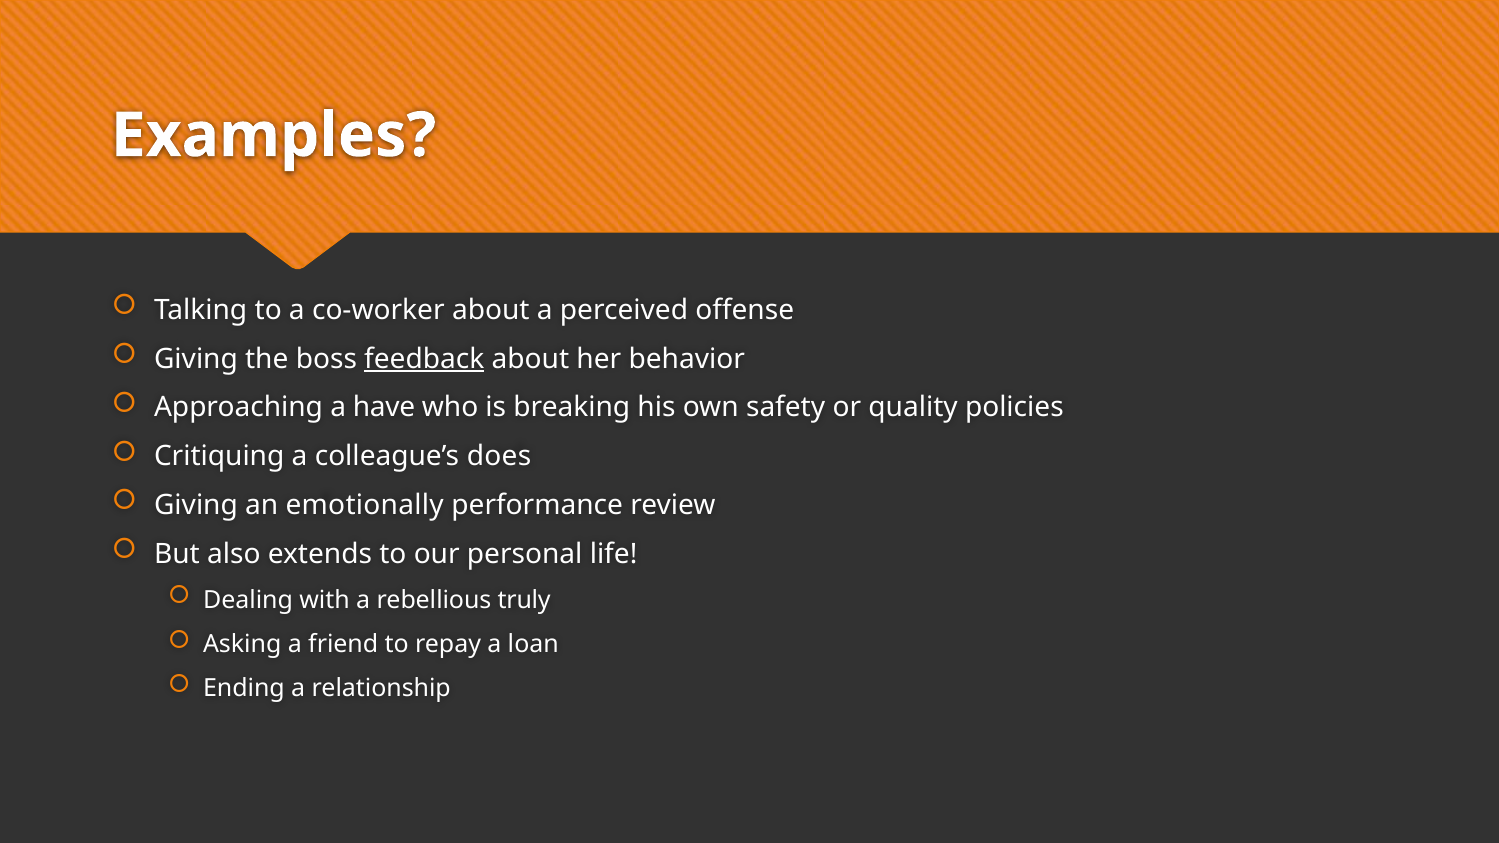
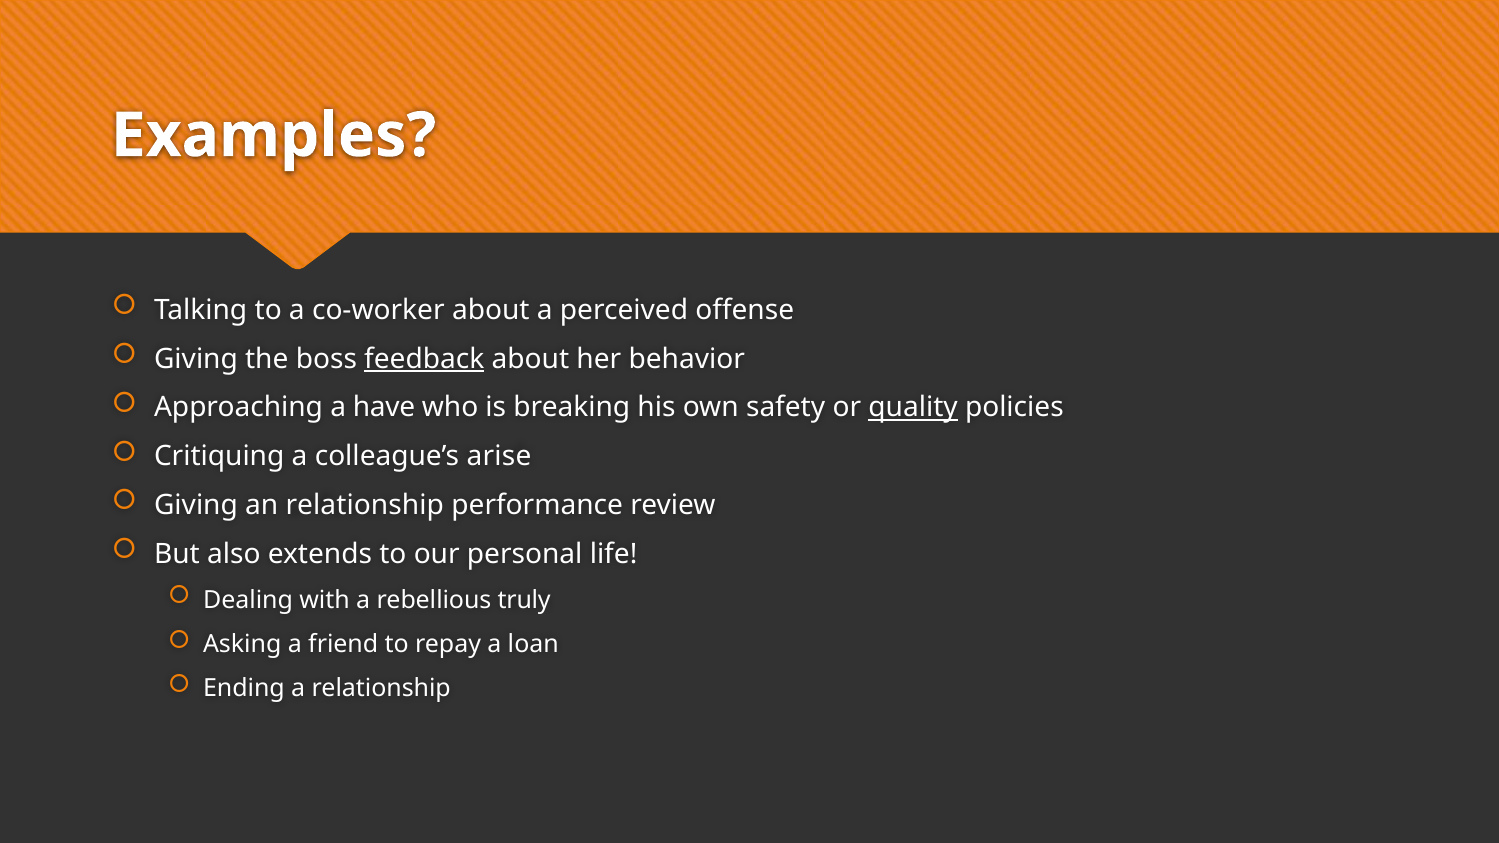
quality underline: none -> present (913, 408)
does: does -> arise (499, 457)
an emotionally: emotionally -> relationship (365, 505)
